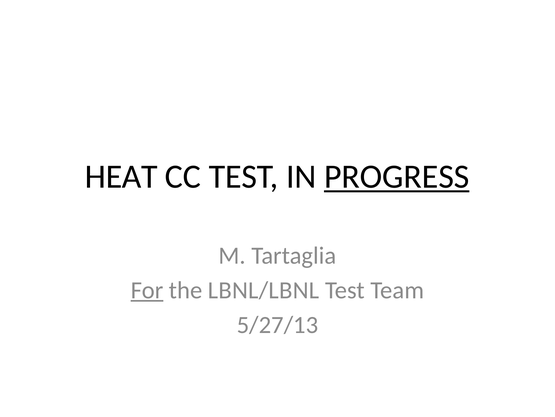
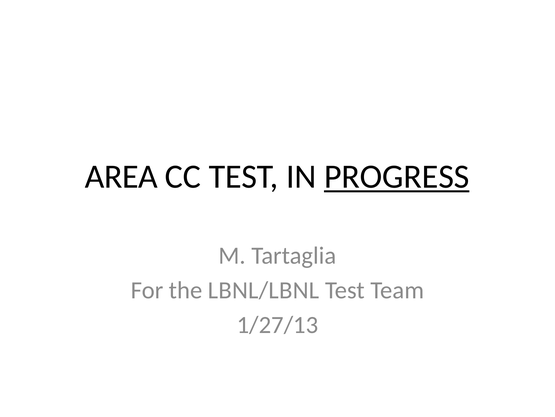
HEAT: HEAT -> AREA (121, 176)
For underline: present -> none (147, 290)
5/27/13: 5/27/13 -> 1/27/13 (277, 324)
